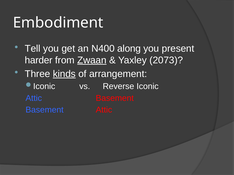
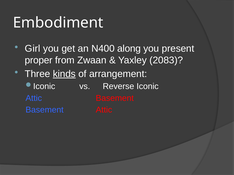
Tell: Tell -> Girl (33, 49)
harder: harder -> proper (39, 60)
Zwaan underline: present -> none (92, 60)
2073: 2073 -> 2083 (166, 60)
